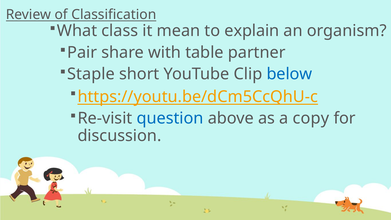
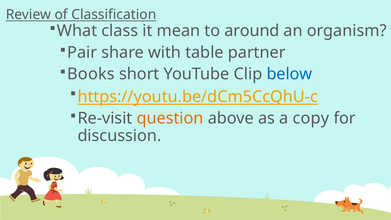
explain: explain -> around (252, 31)
Staple: Staple -> Books (91, 74)
question colour: blue -> orange (170, 118)
